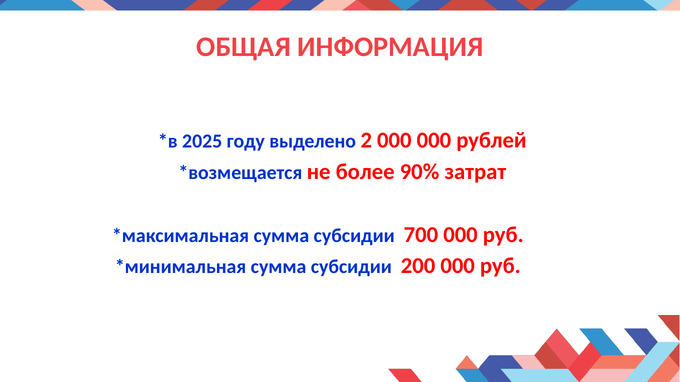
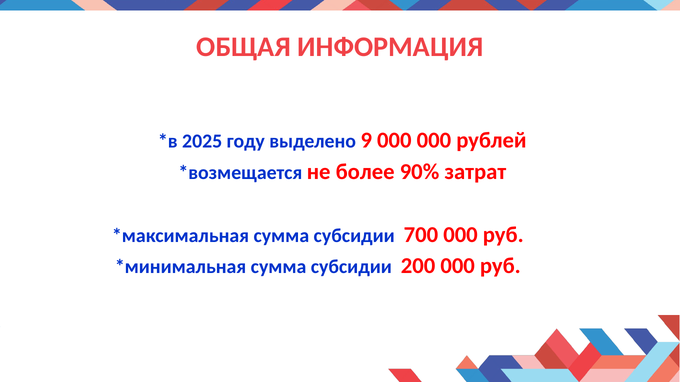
2: 2 -> 9 (366, 140)
